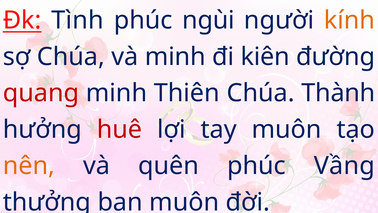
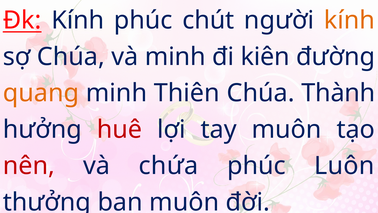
Tình: Tình -> Kính (78, 20)
ngùi: ngùi -> chút (208, 20)
quang colour: red -> orange (41, 93)
nên colour: orange -> red (29, 166)
quên: quên -> chứa (168, 166)
Vầng: Vầng -> Luôn (344, 166)
